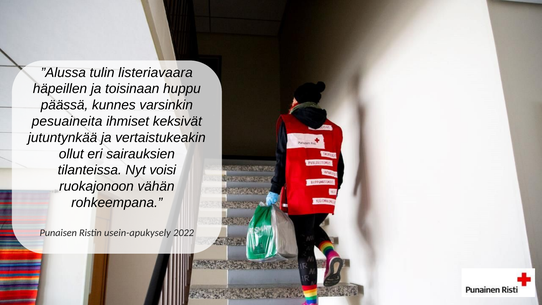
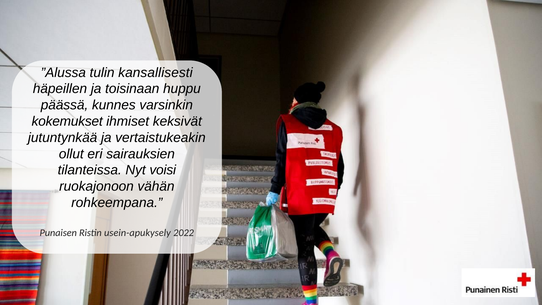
listeriavaara: listeriavaara -> kansallisesti (155, 73)
pesuaineita: pesuaineita -> kokemukset (67, 121)
